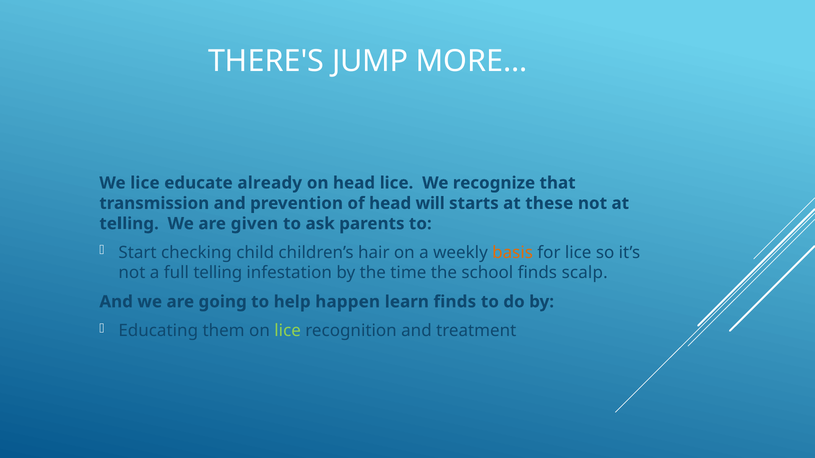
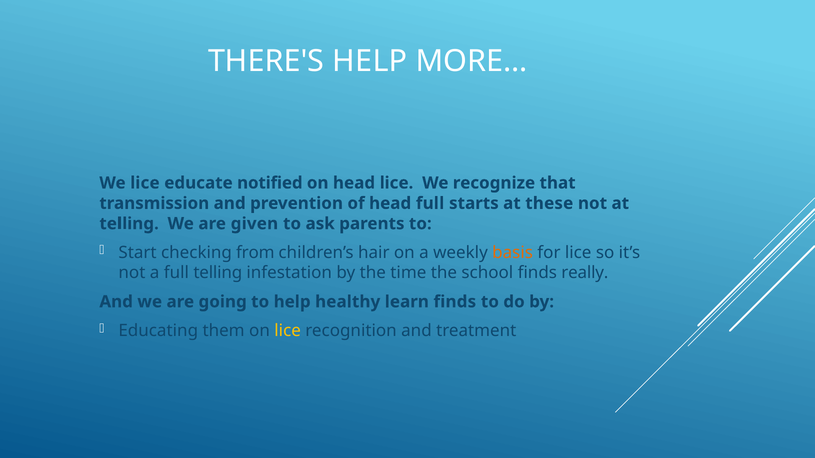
THERE'S JUMP: JUMP -> HELP (370, 61)
already: already -> notified (270, 183)
head will: will -> full (430, 203)
child: child -> from (255, 253)
scalp: scalp -> really (585, 273)
happen: happen -> healthy (348, 302)
lice colour: light green -> yellow (288, 331)
